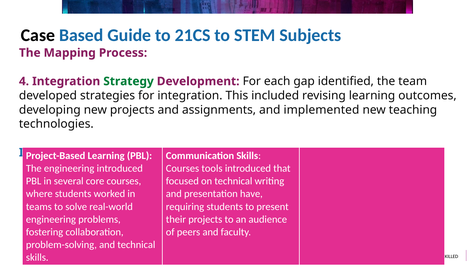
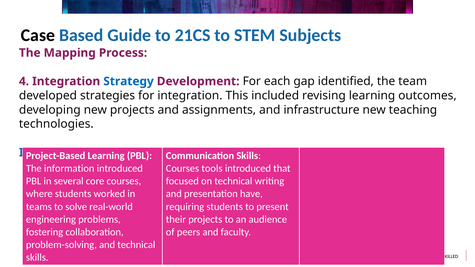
Strategy colour: green -> blue (129, 81)
implemented: implemented -> infrastructure (322, 110)
The engineering: engineering -> information (69, 169)
